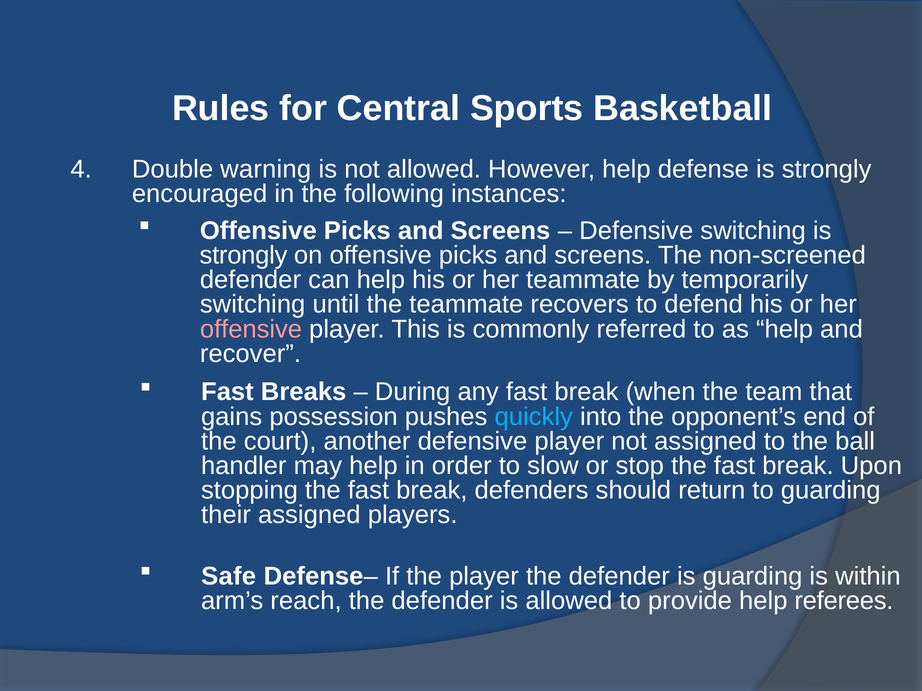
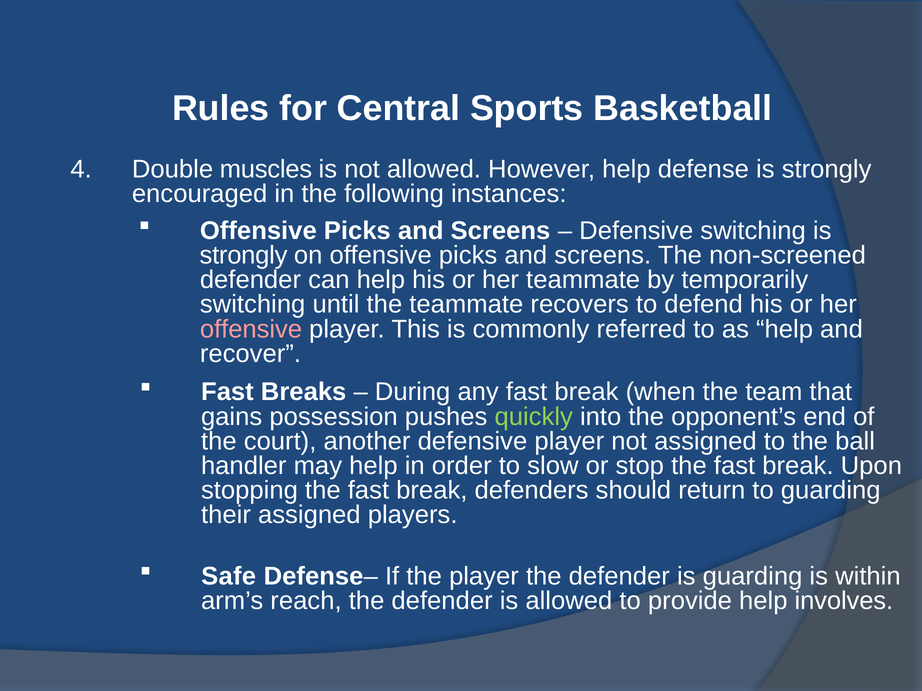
warning: warning -> muscles (266, 169)
quickly colour: light blue -> light green (534, 417)
referees: referees -> involves (844, 601)
